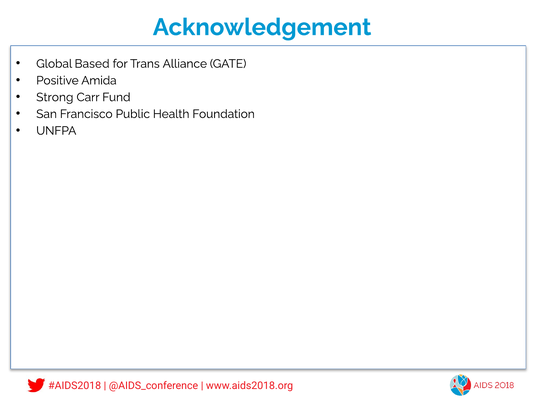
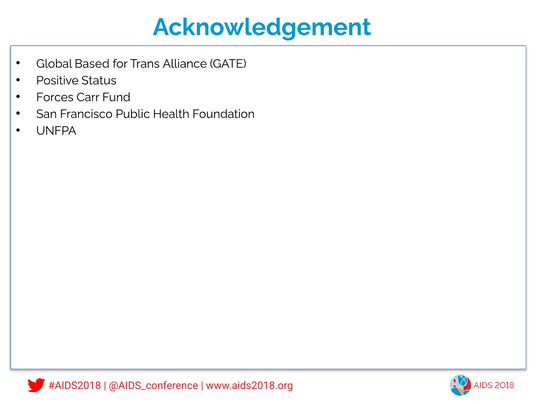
Amida: Amida -> Status (99, 81)
Strong: Strong -> Forces (55, 97)
